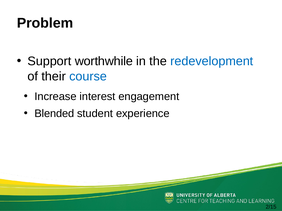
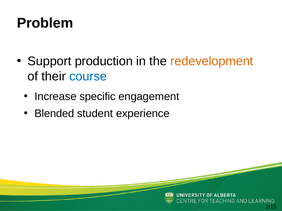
worthwhile: worthwhile -> production (104, 61)
redevelopment colour: blue -> orange (212, 61)
interest: interest -> specific (98, 97)
